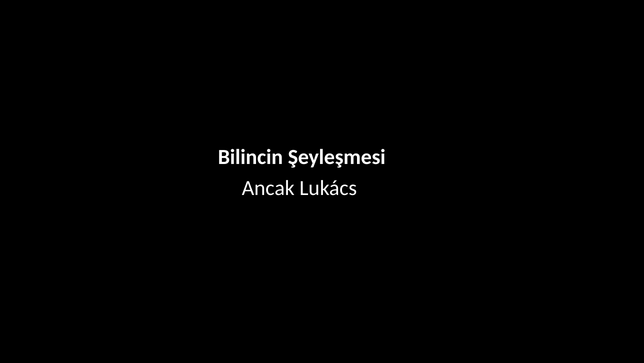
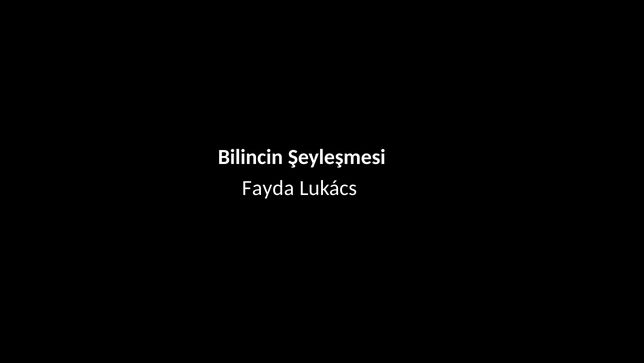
Ancak: Ancak -> Fayda (268, 188)
